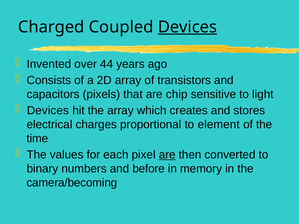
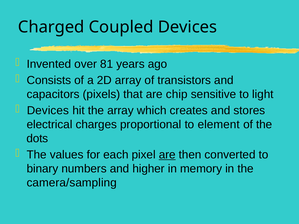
Devices underline: present -> none (187, 27)
44: 44 -> 81 (107, 64)
time: time -> dots (37, 139)
before: before -> higher (149, 169)
camera/becoming: camera/becoming -> camera/sampling (72, 183)
